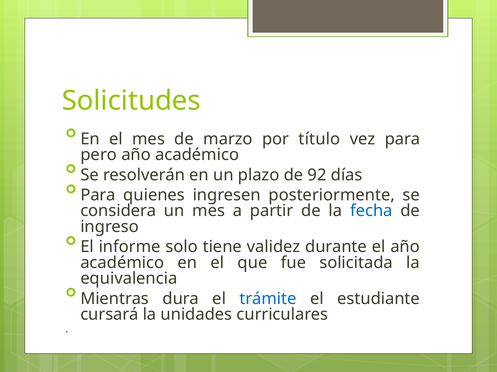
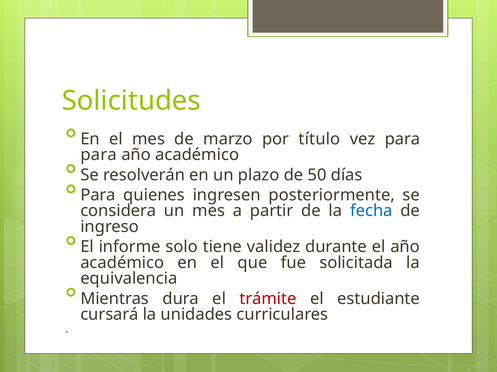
pero: pero -> para (99, 155)
92: 92 -> 50 (317, 175)
trámite colour: blue -> red (268, 299)
